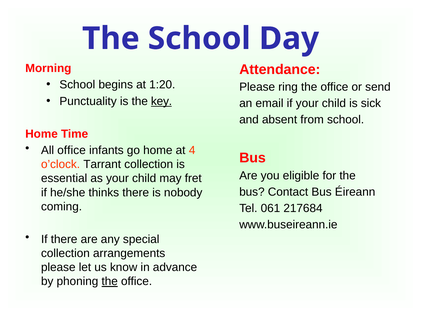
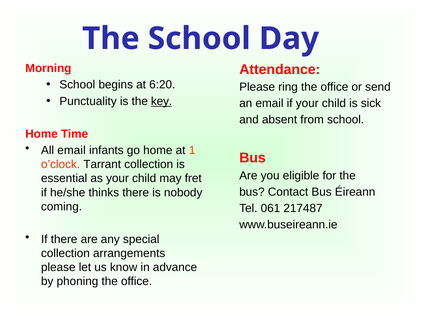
1:20: 1:20 -> 6:20 (162, 85)
All office: office -> email (72, 150)
4: 4 -> 1 (192, 150)
217684: 217684 -> 217487 (303, 208)
the underline: present -> none (110, 281)
